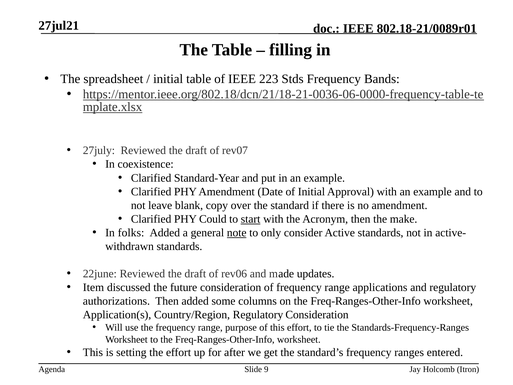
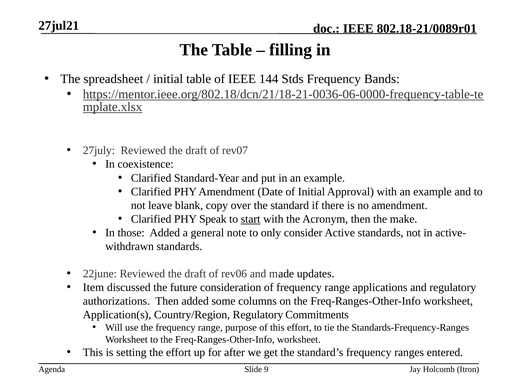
223: 223 -> 144 (269, 79)
Could: Could -> Speak (213, 219)
folks: folks -> those (131, 232)
note underline: present -> none (237, 232)
Regulatory Consideration: Consideration -> Commitments (317, 315)
